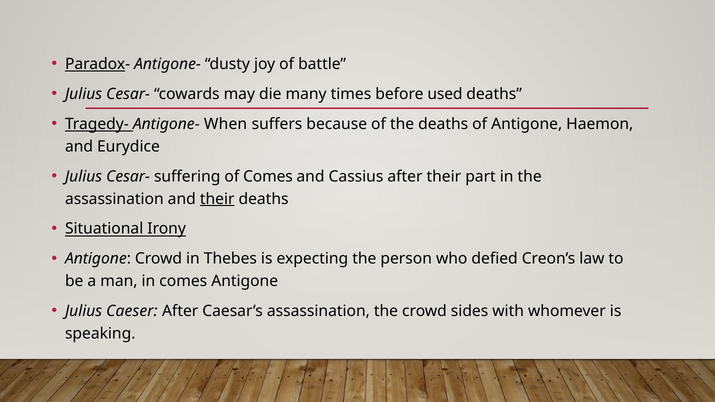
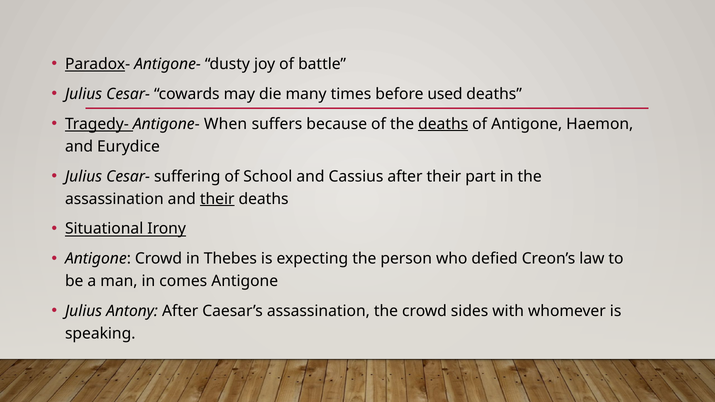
deaths underline: none -> present (443, 124)
of Comes: Comes -> School (268, 176)
Caeser: Caeser -> Antony (132, 311)
